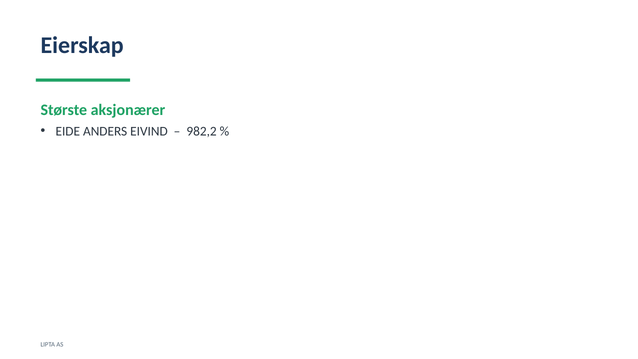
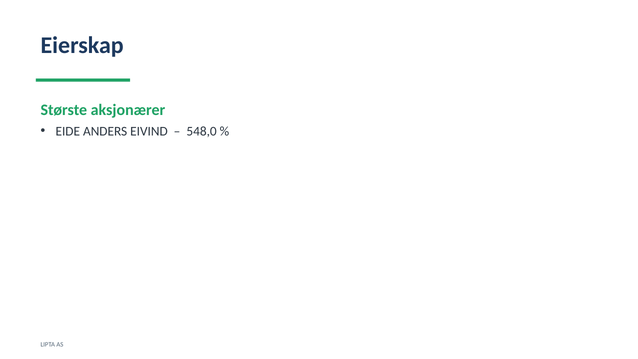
982,2: 982,2 -> 548,0 (202, 131)
